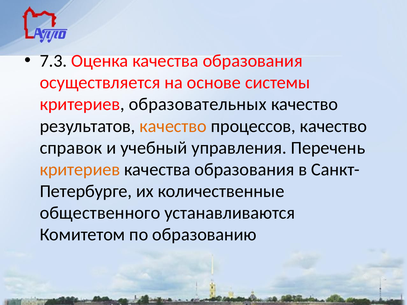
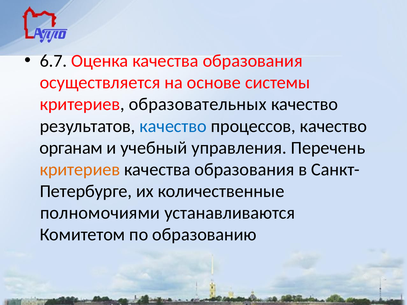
7.3: 7.3 -> 6.7 (53, 61)
качество colour: orange -> blue (173, 126)
справок: справок -> органам (71, 148)
общественного: общественного -> полномочиями (100, 213)
